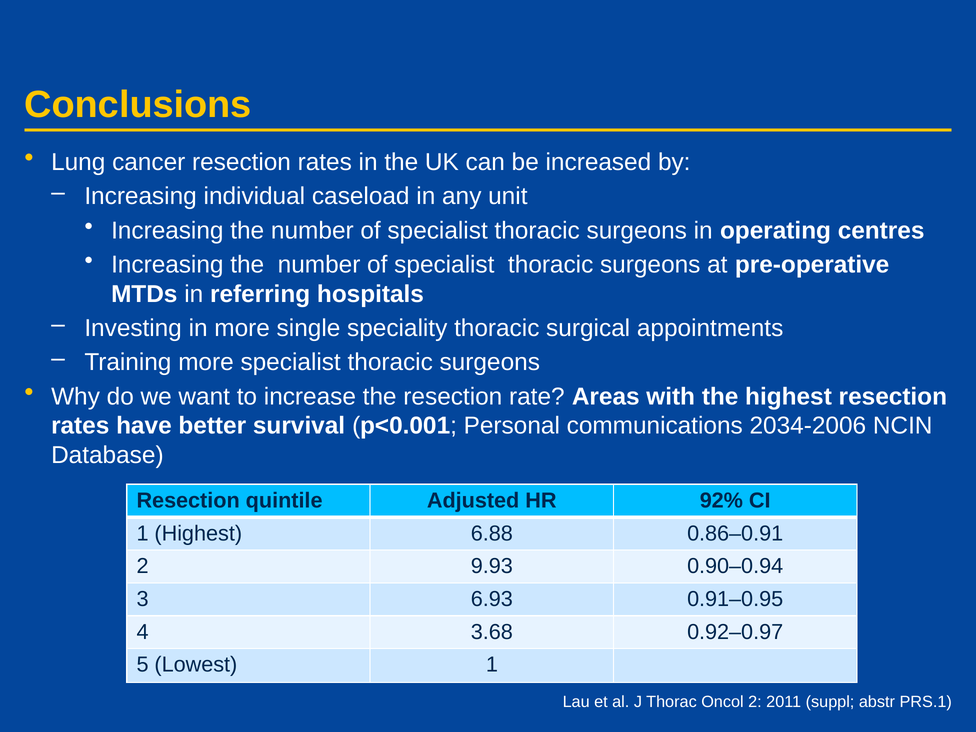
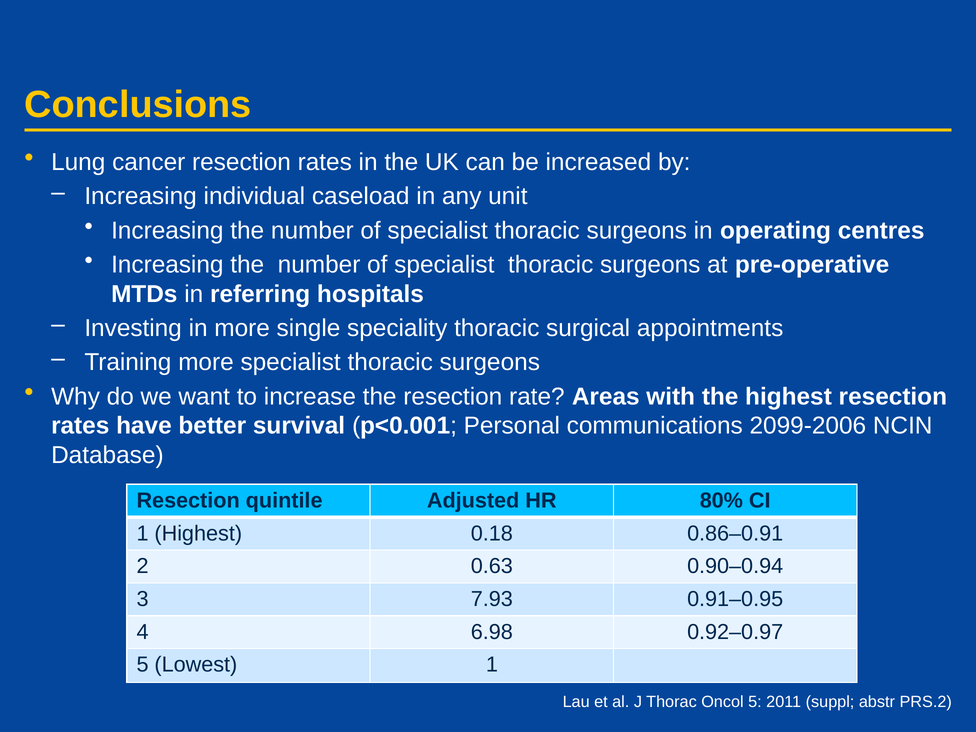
2034-2006: 2034-2006 -> 2099-2006 (808, 426)
92%: 92% -> 80% (721, 501)
6.88: 6.88 -> 0.18 (492, 533)
9.93: 9.93 -> 0.63 (492, 566)
6.93: 6.93 -> 7.93 (492, 599)
3.68: 3.68 -> 6.98 (492, 632)
Oncol 2: 2 -> 5 (755, 702)
PRS.1: PRS.1 -> PRS.2 (926, 702)
